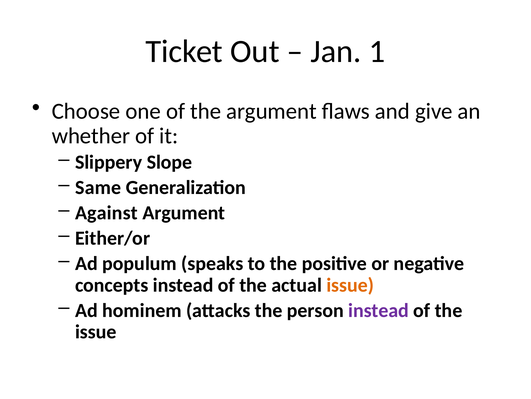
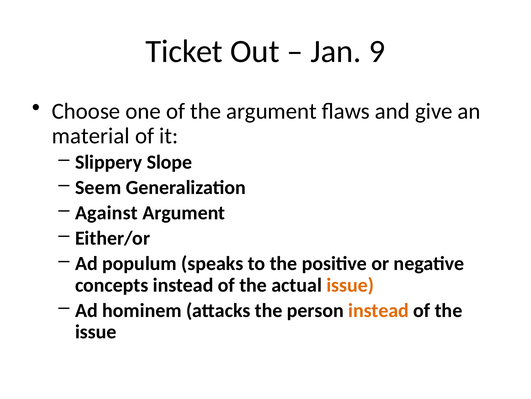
1: 1 -> 9 (377, 51)
whether: whether -> material (91, 136)
Same: Same -> Seem (98, 187)
instead colour: purple -> orange (379, 310)
